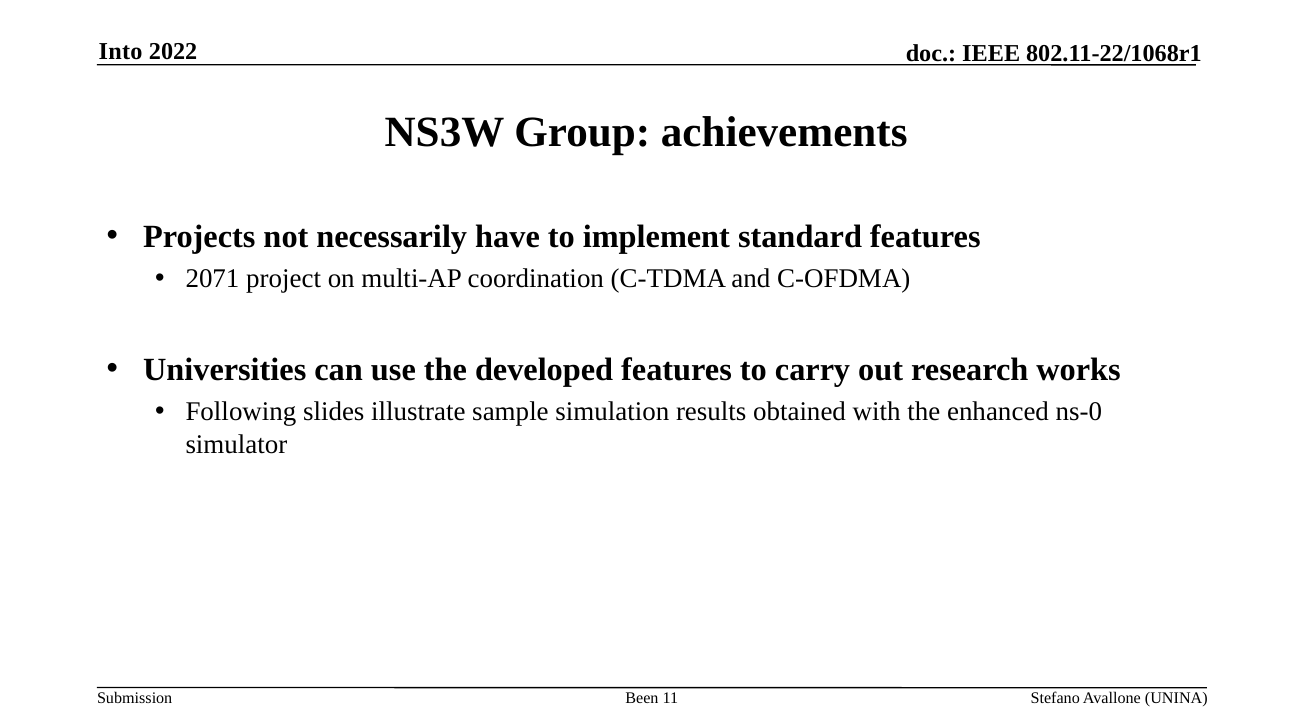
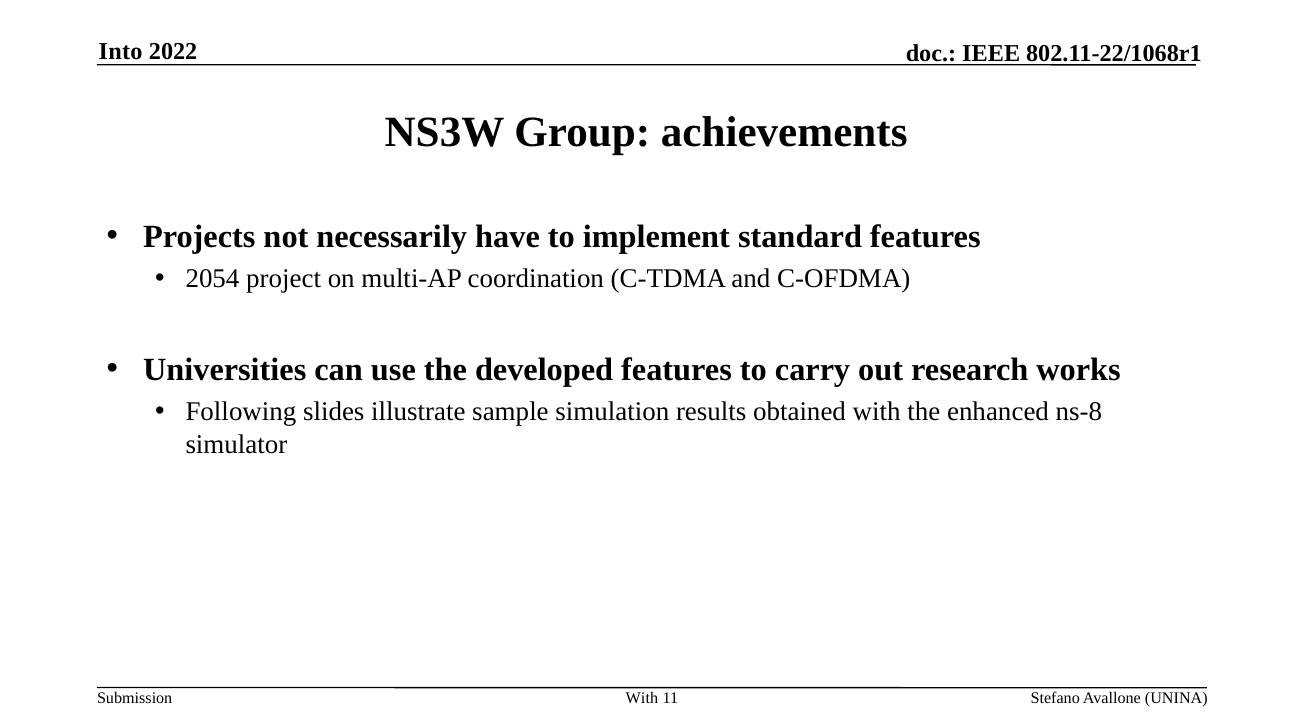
2071: 2071 -> 2054 (212, 279)
ns-0: ns-0 -> ns-8 (1079, 411)
Been: Been -> With (642, 698)
